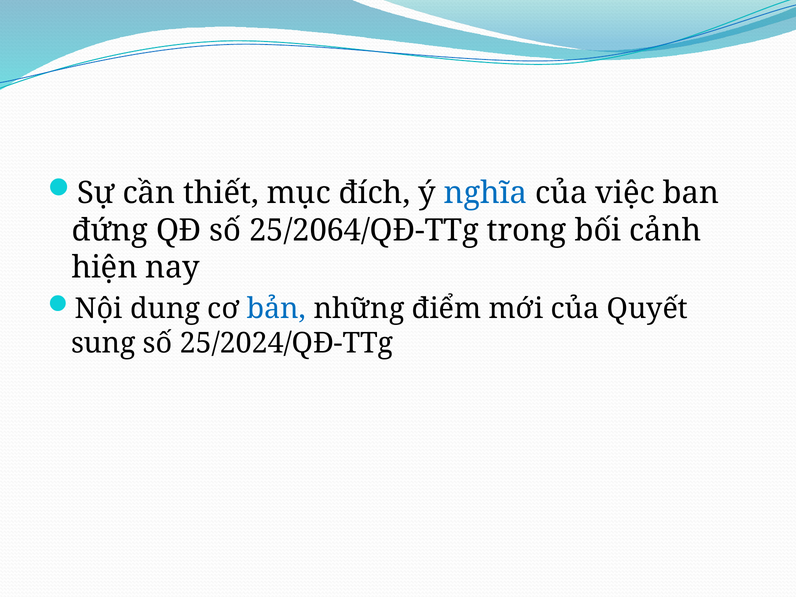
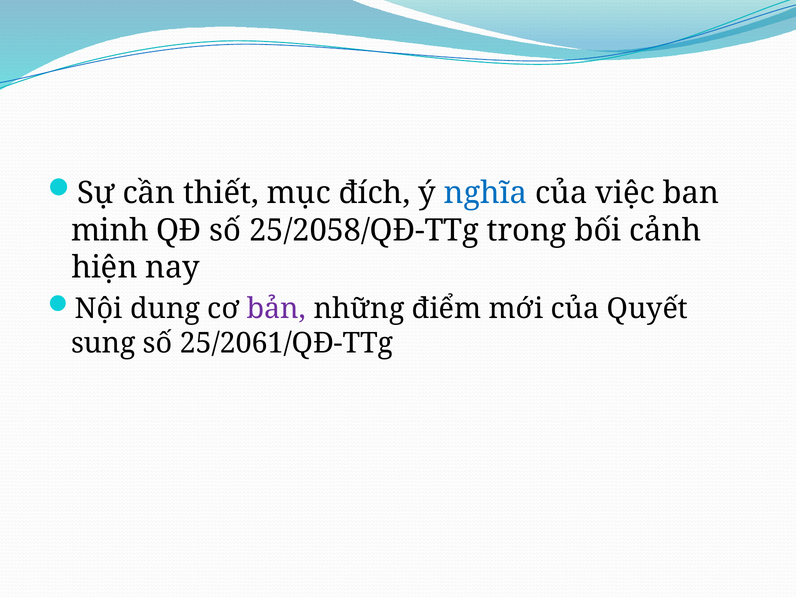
đứng: đứng -> minh (110, 230)
25/2064/QĐ-TTg: 25/2064/QĐ-TTg -> 25/2058/QĐ-TTg (364, 230)
bản colour: blue -> purple (276, 309)
25/2024/QĐ-TTg: 25/2024/QĐ-TTg -> 25/2061/QĐ-TTg (286, 343)
